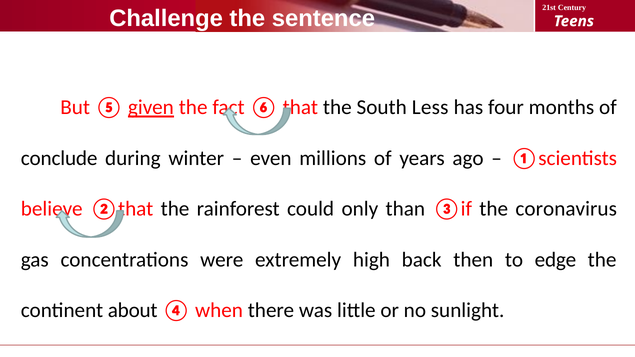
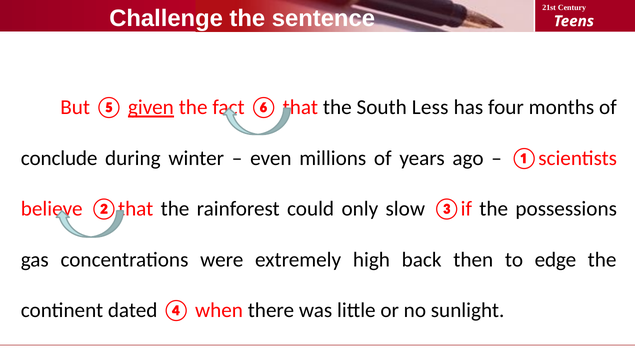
than: than -> slow (405, 209)
coronavirus: coronavirus -> possessions (566, 209)
about: about -> dated (133, 311)
